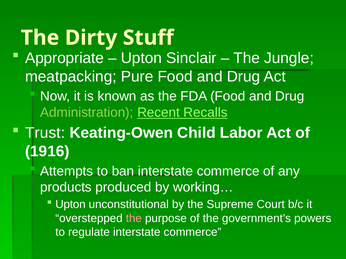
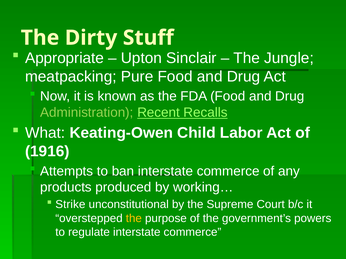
Trust: Trust -> What (45, 133)
Upton: Upton -> Strike (70, 205)
the colour: pink -> yellow (134, 219)
